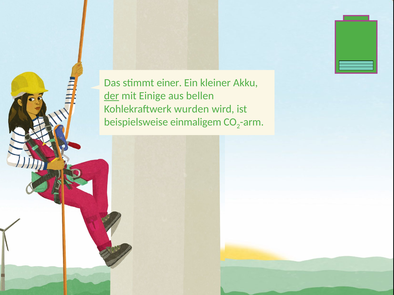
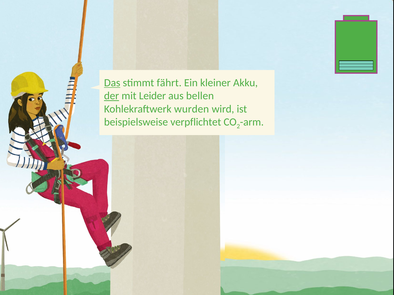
Das underline: none -> present (112, 83)
einer: einer -> fährt (169, 83)
Einige: Einige -> Leider (152, 96)
einmaligem: einmaligem -> verpflichtet (196, 122)
